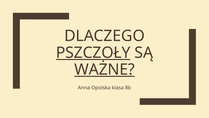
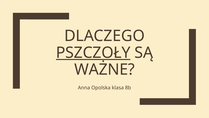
WAŻNE underline: present -> none (105, 69)
